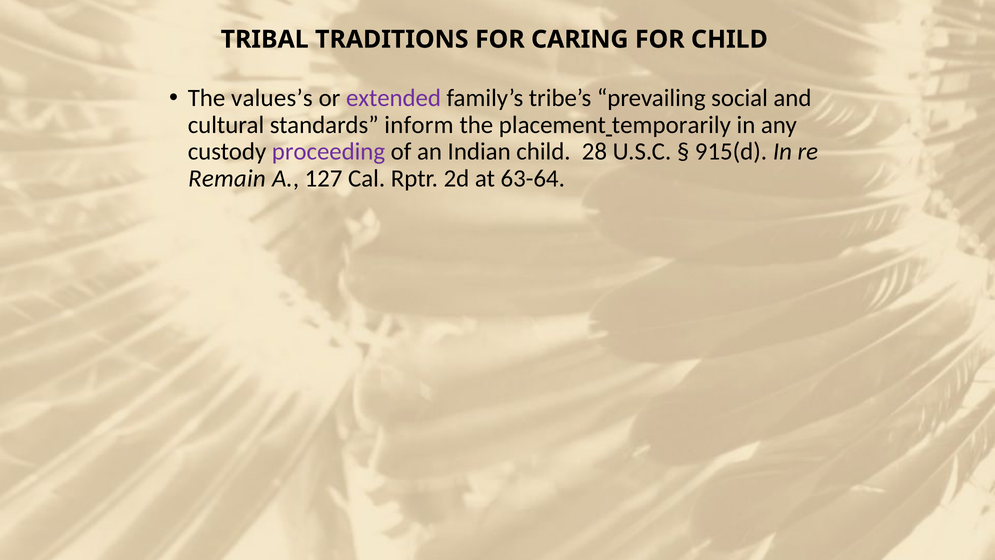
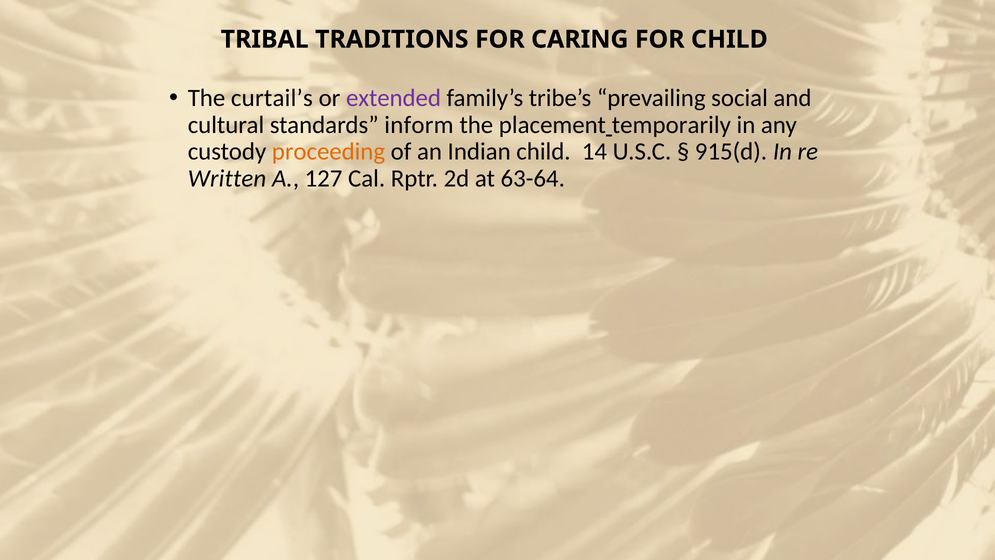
values’s: values’s -> curtail’s (272, 98)
proceeding colour: purple -> orange (328, 152)
28: 28 -> 14 (594, 152)
Remain: Remain -> Written (227, 178)
